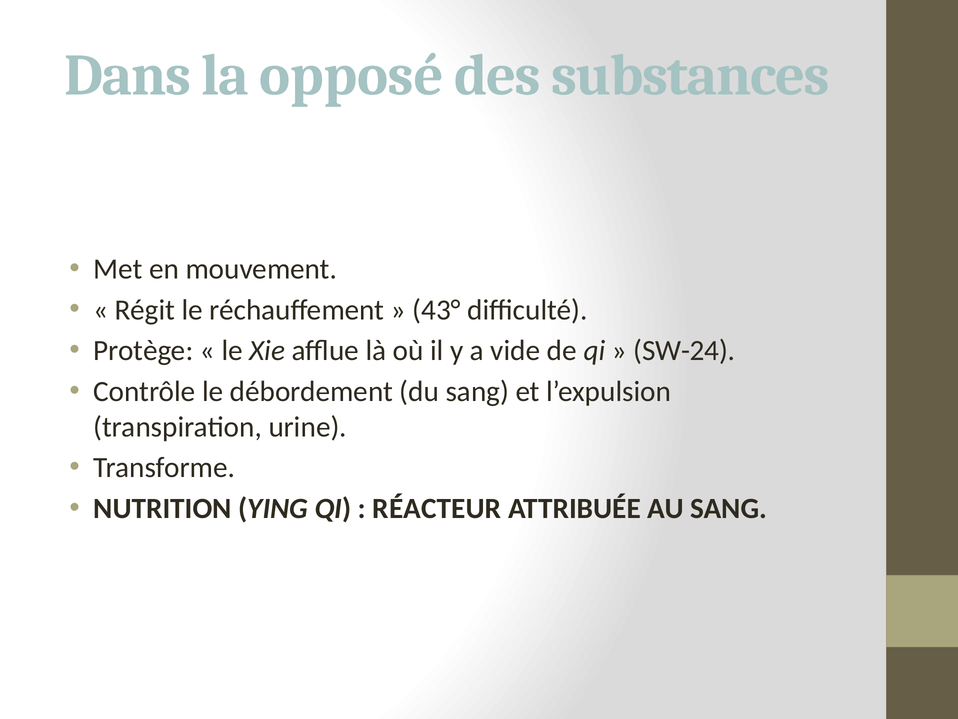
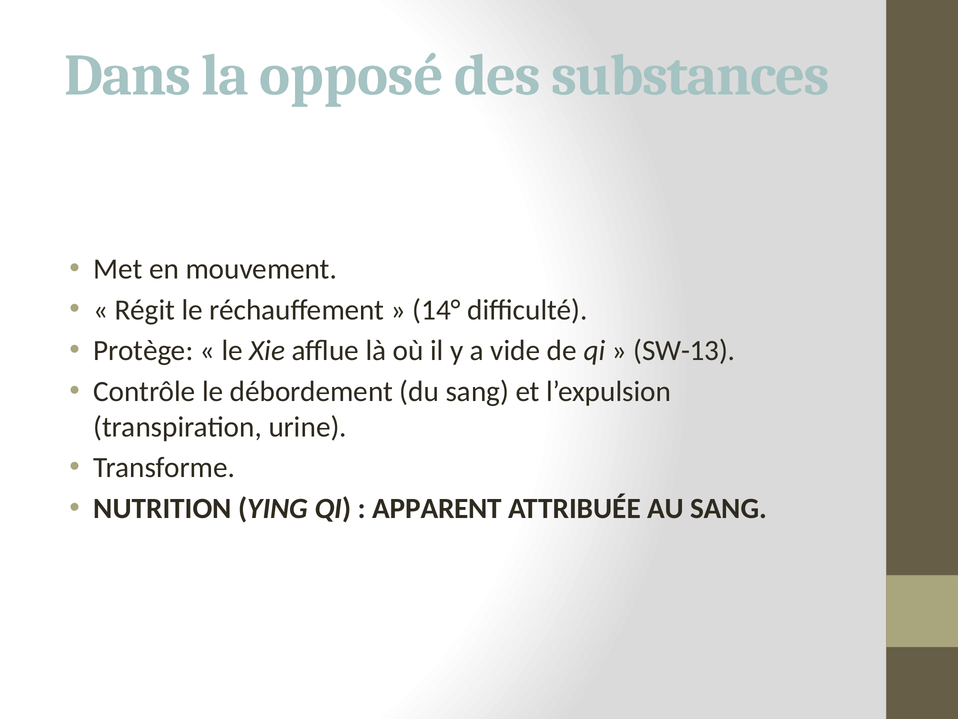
43°: 43° -> 14° (437, 310)
SW-24: SW-24 -> SW-13 (684, 351)
RÉACTEUR: RÉACTEUR -> APPARENT (437, 508)
